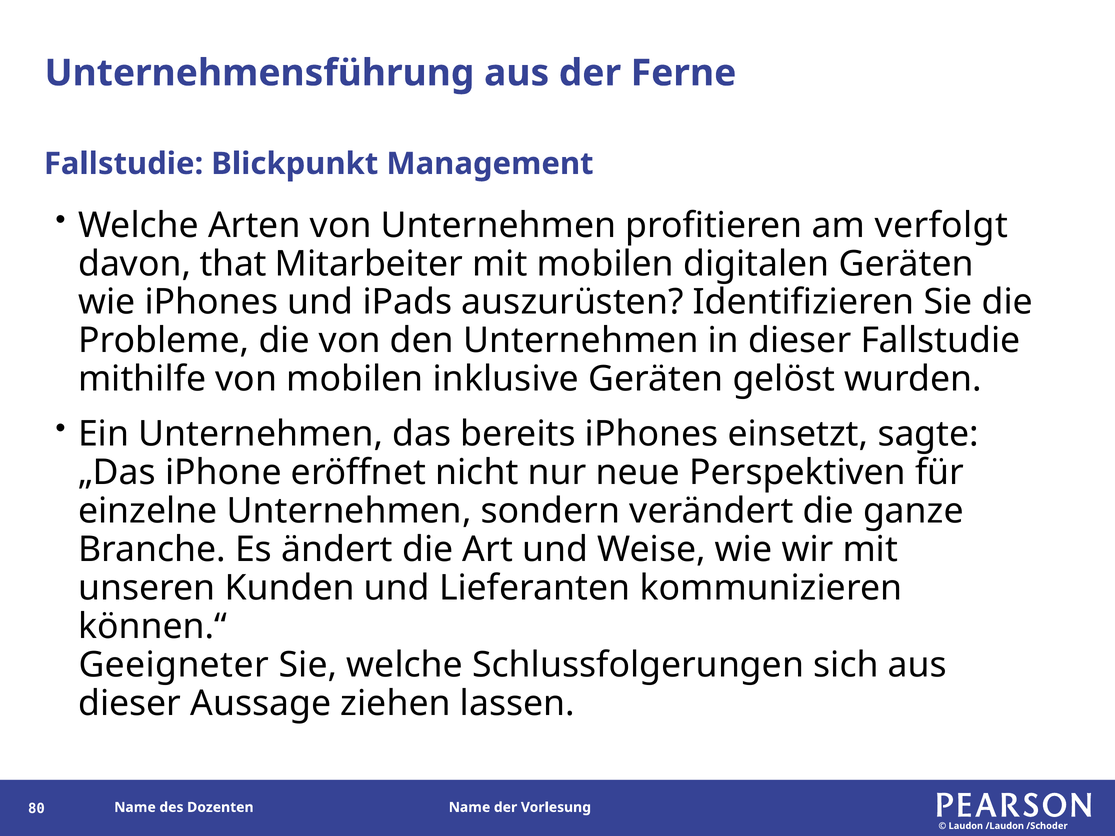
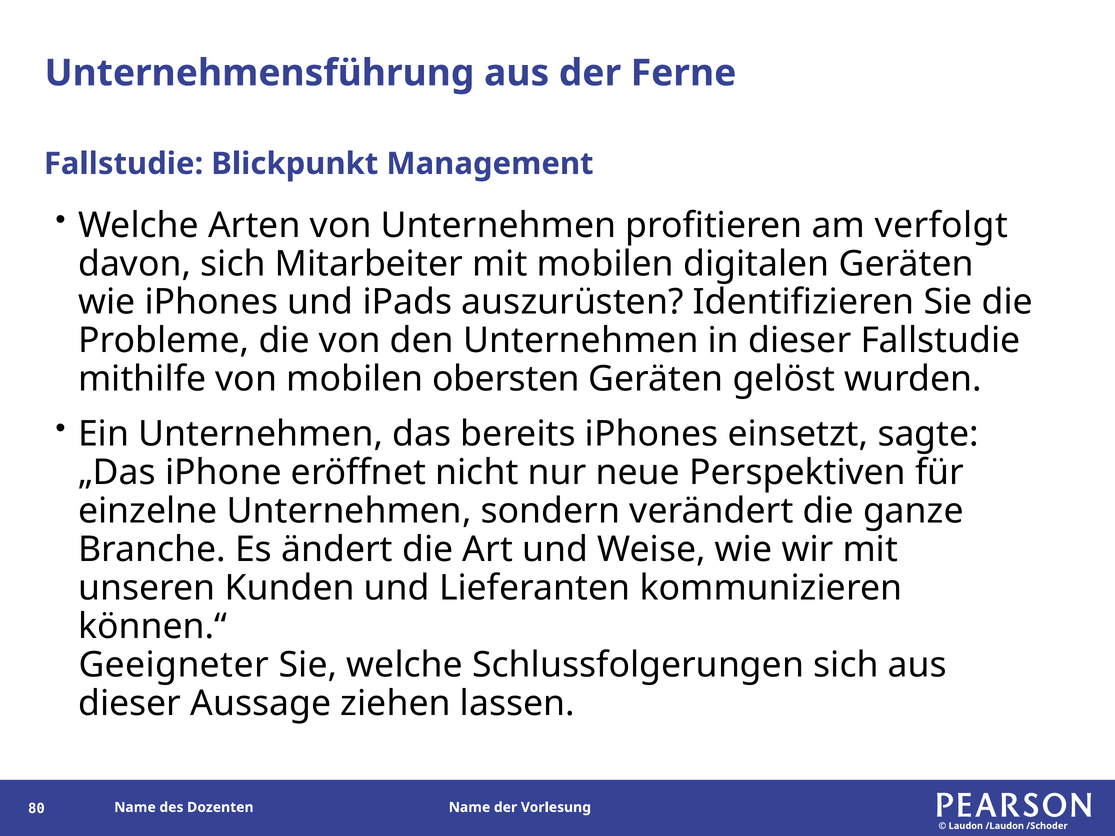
davon that: that -> sich (233, 264)
inklusive: inklusive -> obersten (506, 379)
